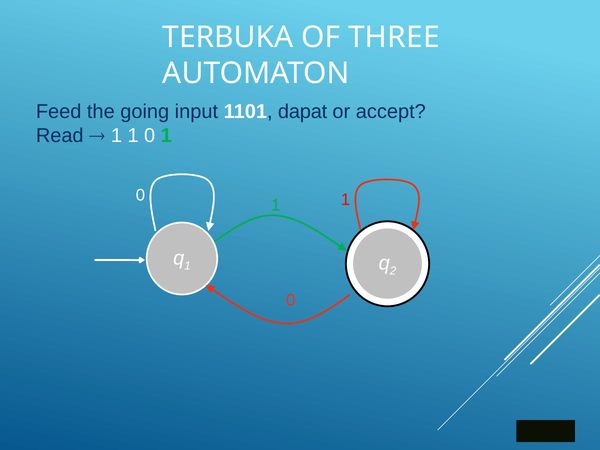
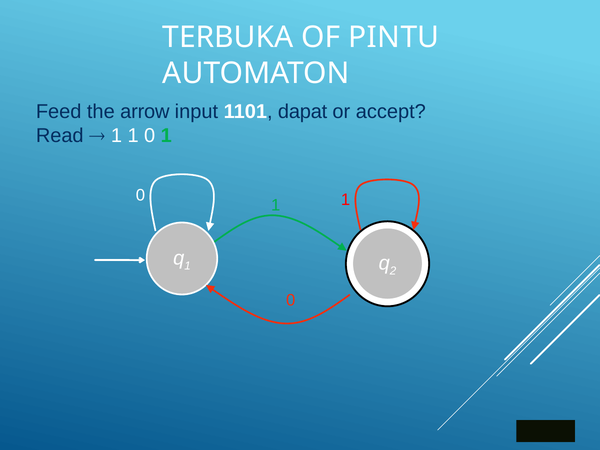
THREE: THREE -> PINTU (394, 37)
going: going -> arrow (145, 112)
